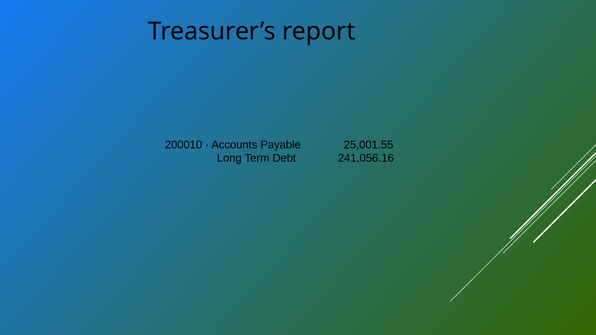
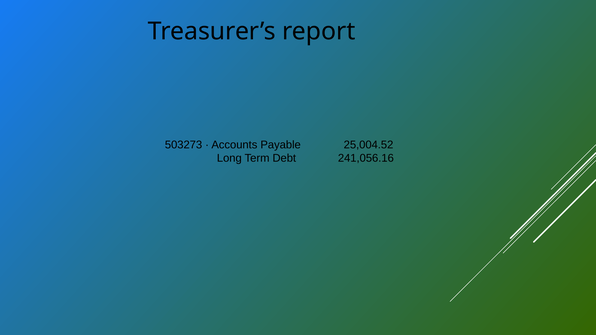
200010: 200010 -> 503273 (184, 145)
25,001.55: 25,001.55 -> 25,004.52 (369, 145)
